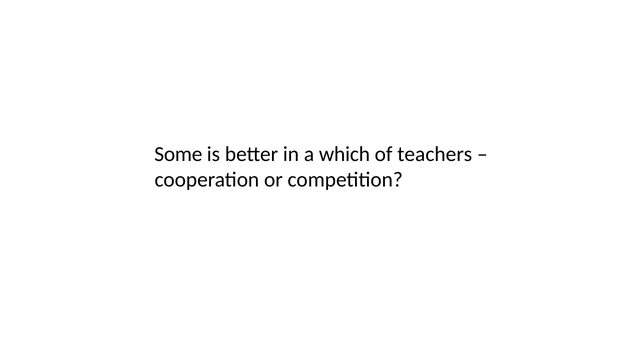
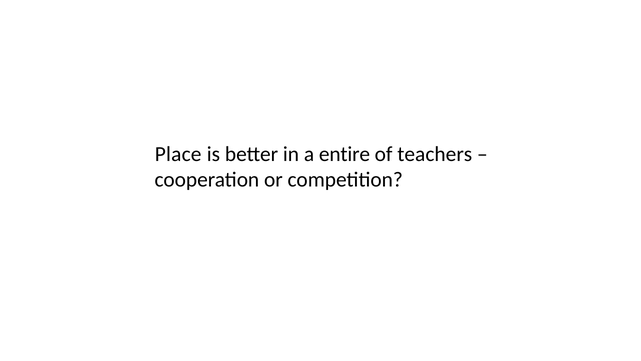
Some: Some -> Place (178, 154)
which: which -> entire (344, 154)
